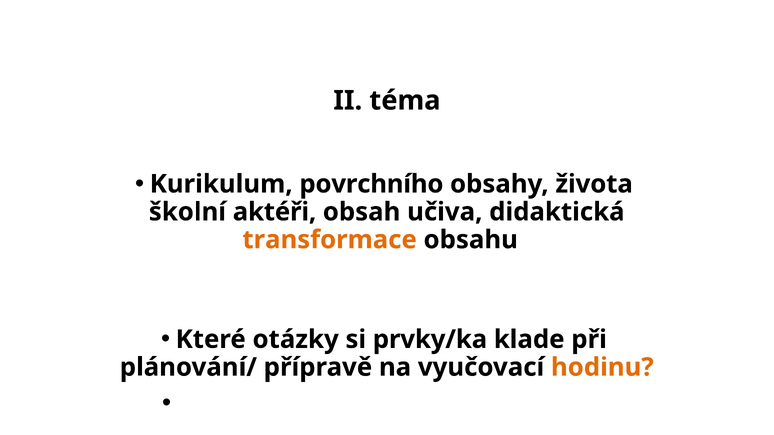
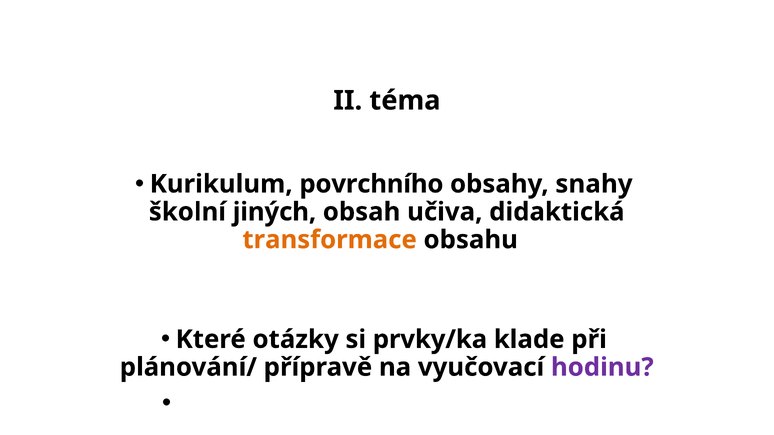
života: života -> snahy (594, 184)
aktéři: aktéři -> jiných (274, 212)
hodinu colour: orange -> purple (602, 368)
